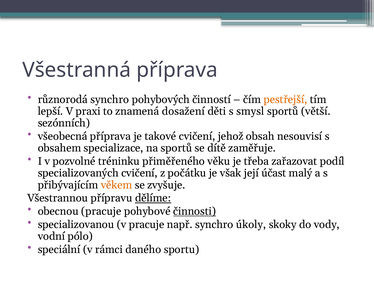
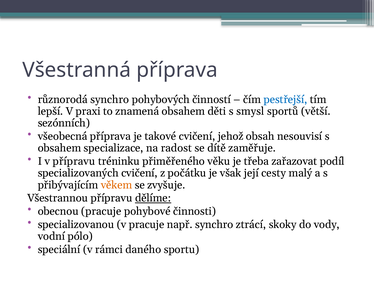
pestřejší colour: orange -> blue (285, 99)
znamená dosažení: dosažení -> obsahem (183, 111)
na sportů: sportů -> radost (176, 148)
v pozvolné: pozvolné -> přípravu (74, 161)
účast: účast -> cesty (274, 173)
činnosti underline: present -> none (195, 211)
úkoly: úkoly -> ztrácí (251, 224)
